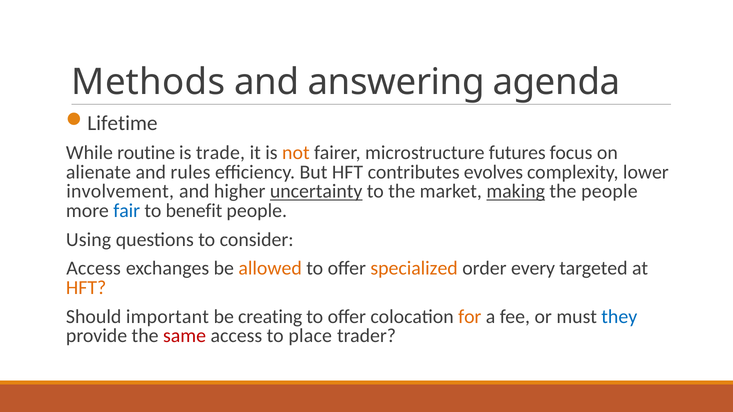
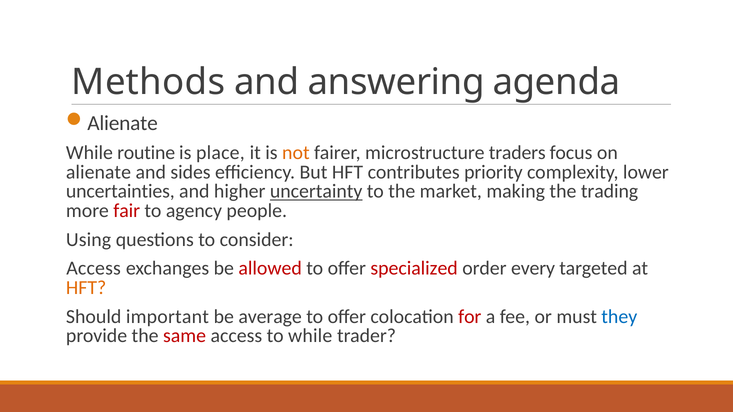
Lifetime: Lifetime -> Alienate (123, 123)
trade: trade -> place (220, 153)
futures: futures -> traders (517, 153)
rules: rules -> sides (191, 172)
evolves: evolves -> priority (493, 172)
involvement: involvement -> uncertainties (120, 192)
making underline: present -> none (516, 192)
the people: people -> trading (610, 192)
fair colour: blue -> red (127, 211)
benefit: benefit -> agency (194, 211)
allowed colour: orange -> red (270, 269)
specialized colour: orange -> red (414, 269)
creating: creating -> average (270, 317)
for colour: orange -> red (470, 317)
to place: place -> while (310, 336)
